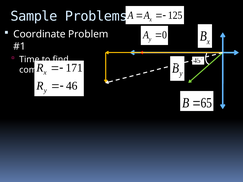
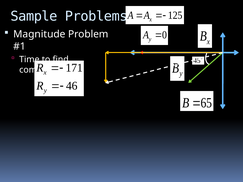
Coordinate: Coordinate -> Magnitude (39, 34)
